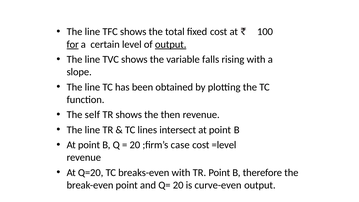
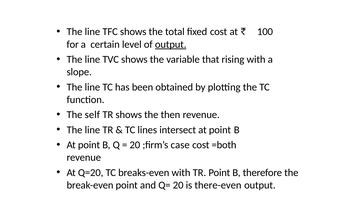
for underline: present -> none (73, 44)
falls: falls -> that (211, 59)
=level: =level -> =both (224, 145)
curve-even: curve-even -> there-even (218, 185)
